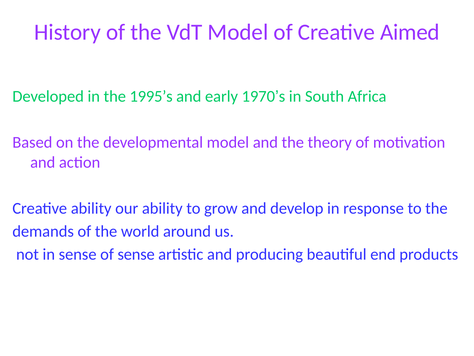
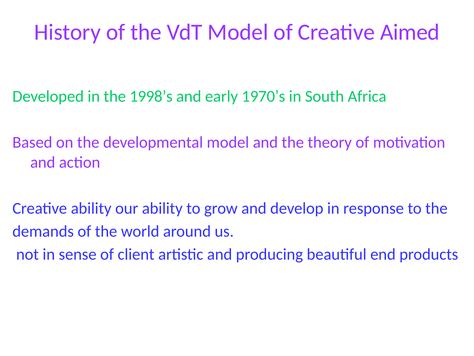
1995’s: 1995’s -> 1998’s (151, 96)
of sense: sense -> client (136, 254)
